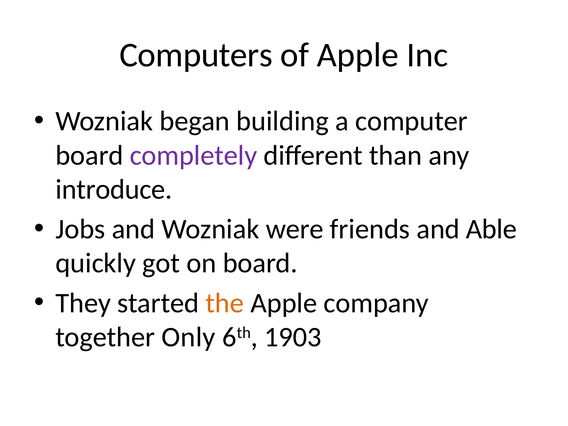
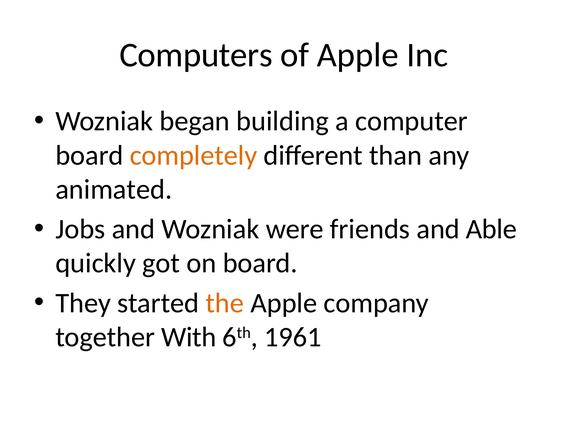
completely colour: purple -> orange (193, 155)
introduce: introduce -> animated (114, 189)
Only: Only -> With (189, 337)
1903: 1903 -> 1961 (293, 337)
